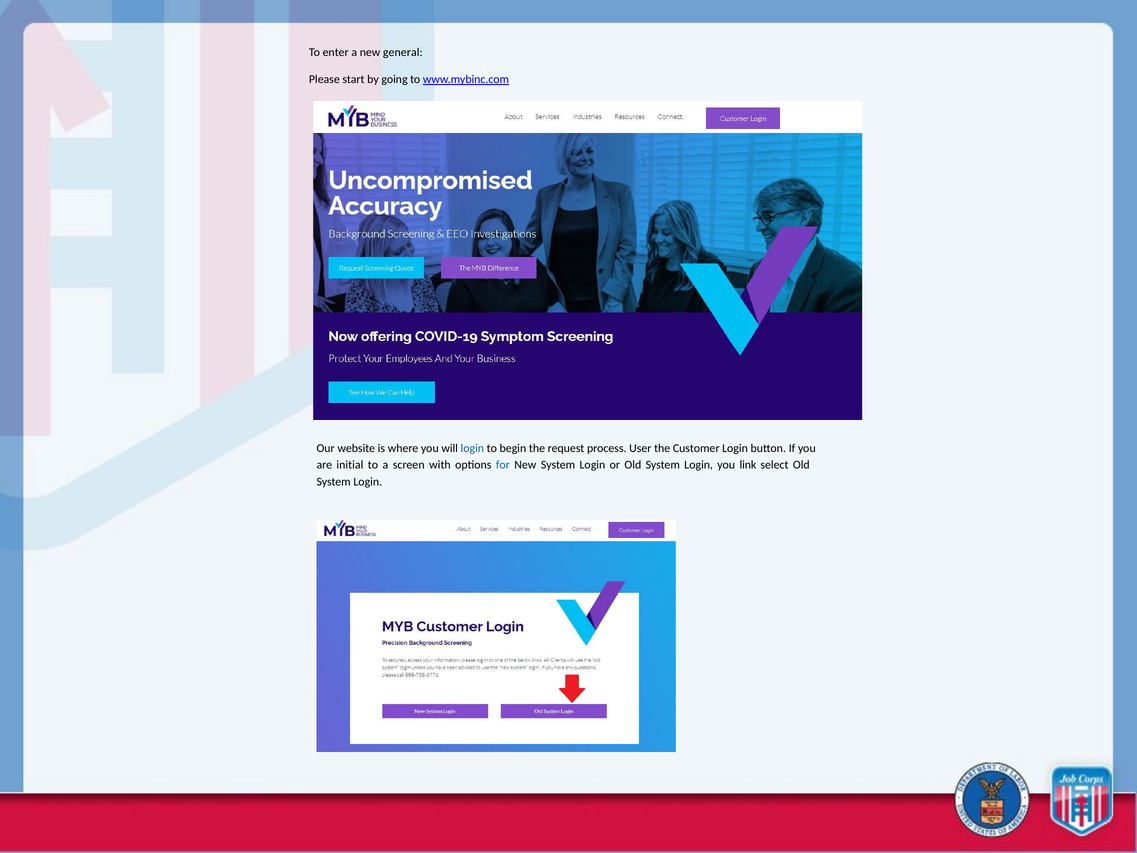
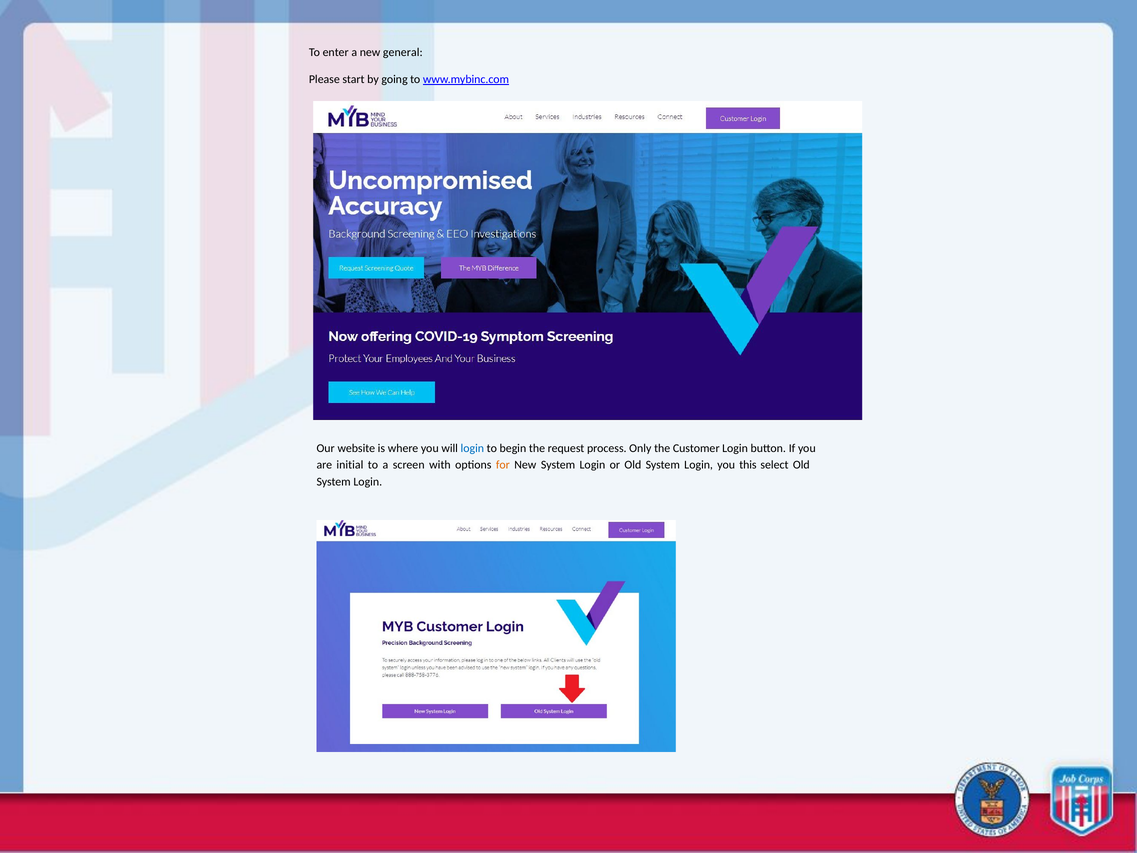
User: User -> Only (640, 448)
for colour: blue -> orange (503, 465)
link: link -> this (748, 465)
